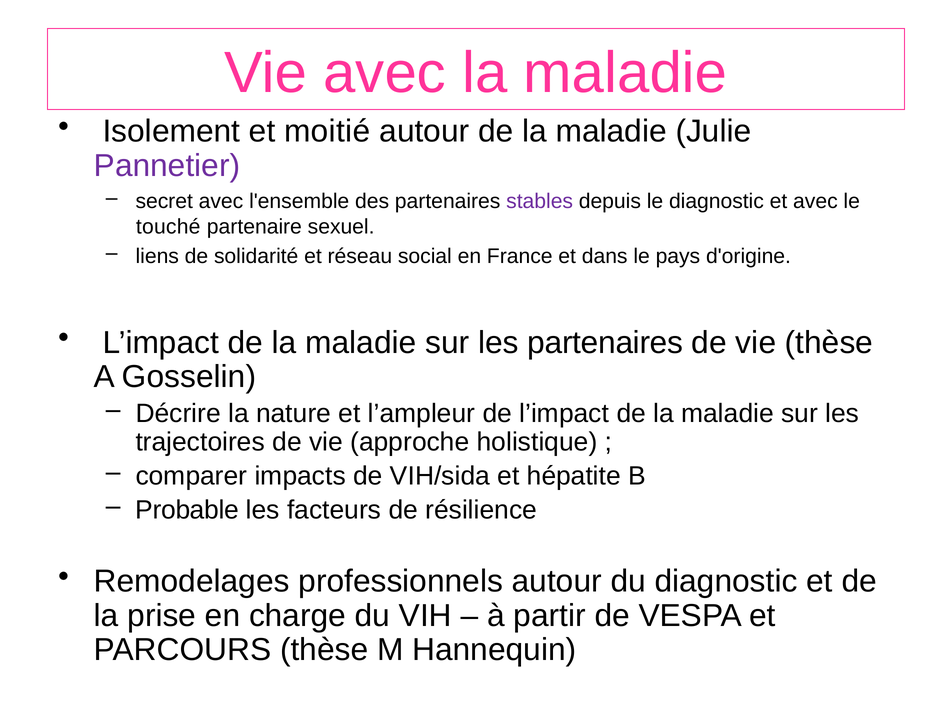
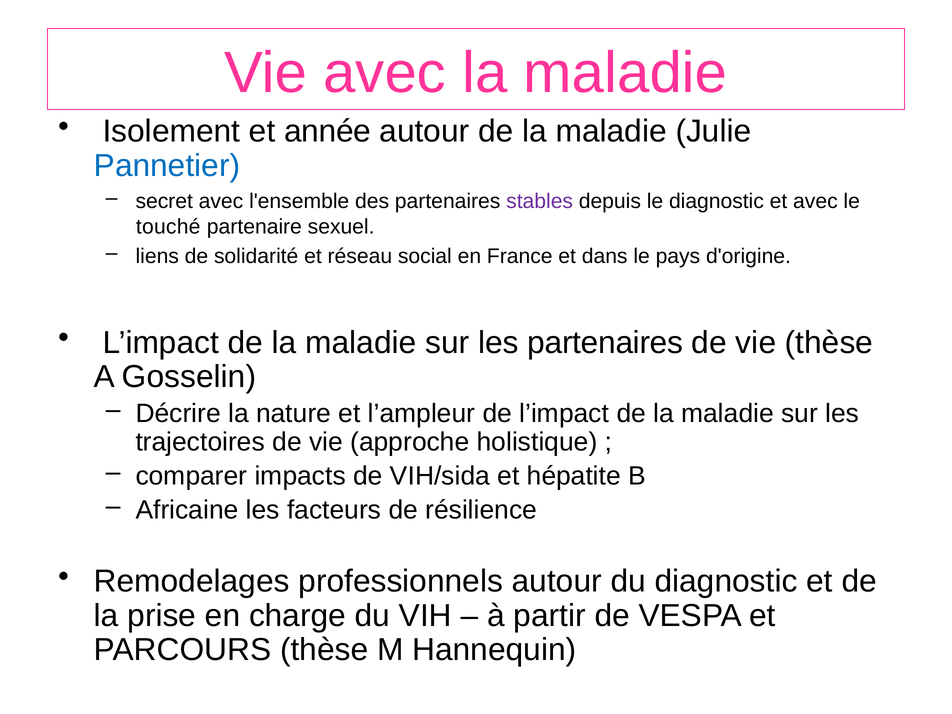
moitié: moitié -> année (328, 131)
Pannetier colour: purple -> blue (167, 166)
Probable: Probable -> Africaine (187, 510)
